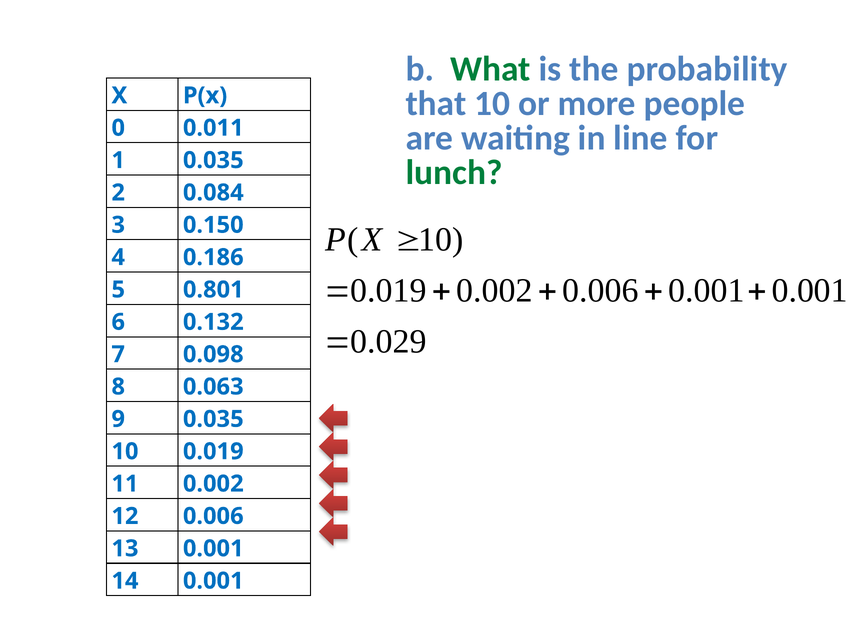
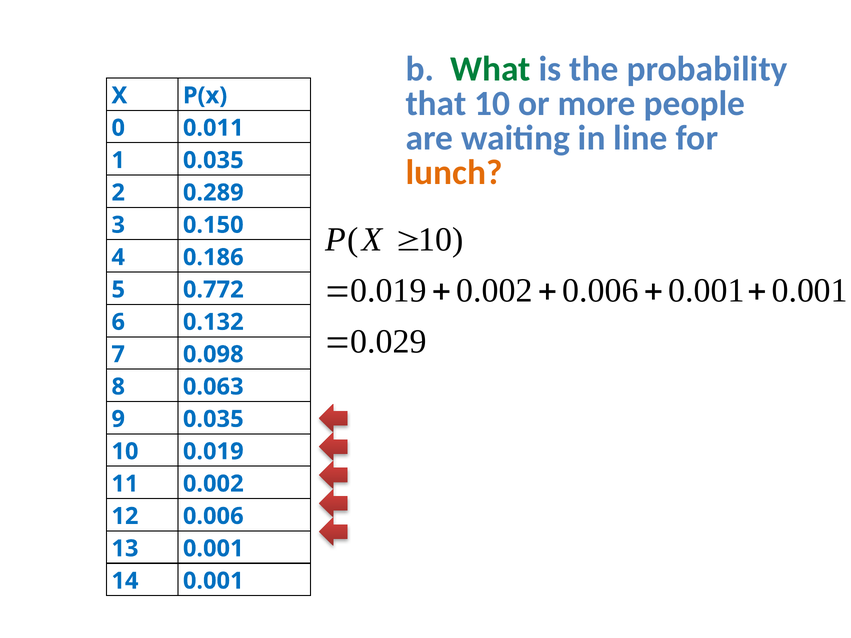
lunch colour: green -> orange (454, 173)
0.084: 0.084 -> 0.289 (213, 193)
0.801: 0.801 -> 0.772 (213, 290)
